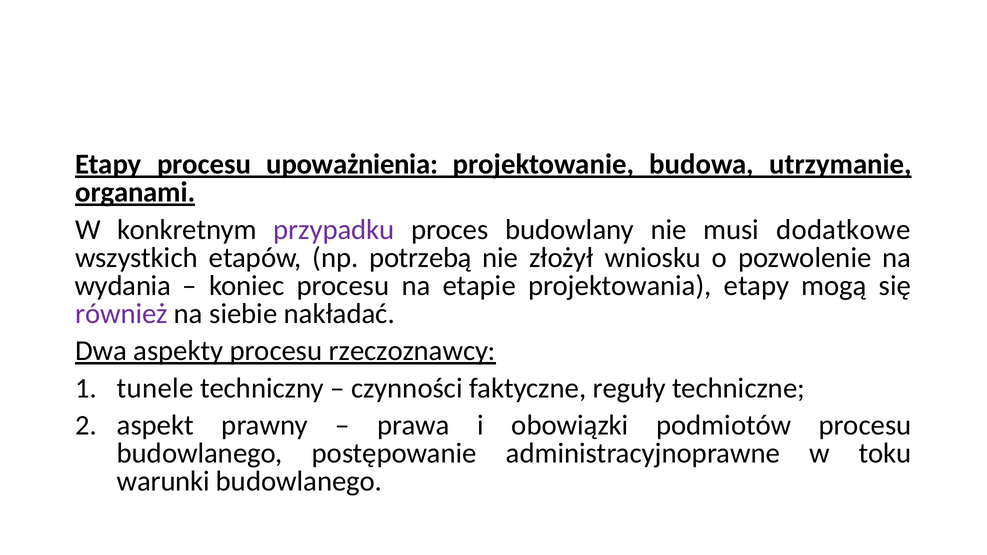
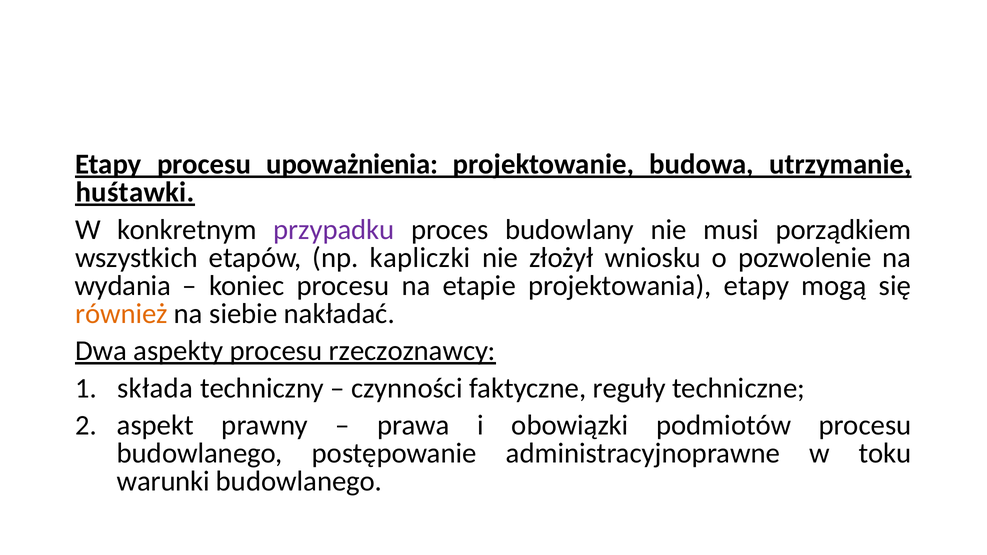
organami: organami -> huśtawki (135, 192)
dodatkowe: dodatkowe -> porządkiem (844, 230)
potrzebą: potrzebą -> kapliczki (420, 258)
również colour: purple -> orange (121, 314)
tunele: tunele -> składa (155, 388)
